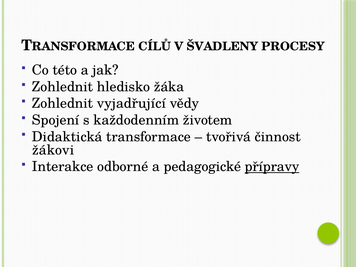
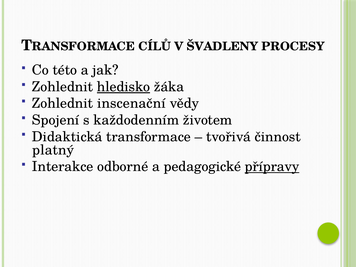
hledisko underline: none -> present (124, 87)
vyjadřující: vyjadřující -> inscenační (131, 103)
žákovi: žákovi -> platný (53, 150)
